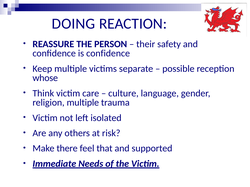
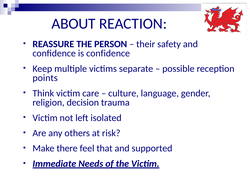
DOING: DOING -> ABOUT (74, 24)
whose: whose -> points (45, 78)
religion multiple: multiple -> decision (83, 103)
